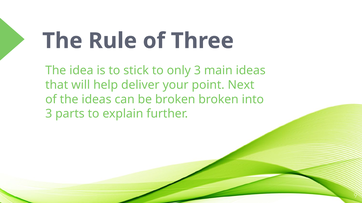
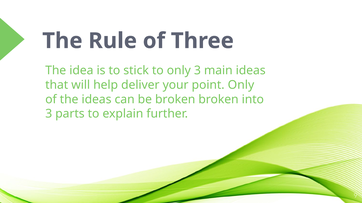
point Next: Next -> Only (241, 85)
